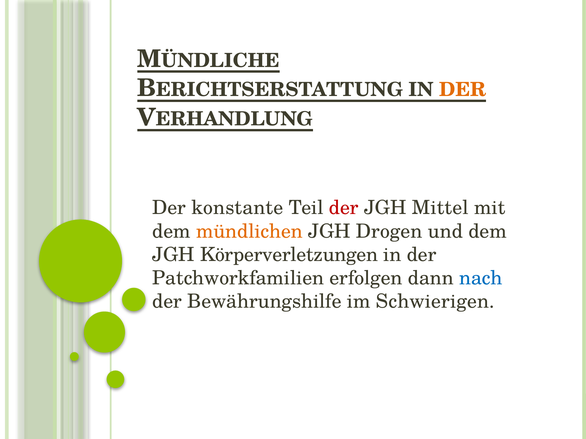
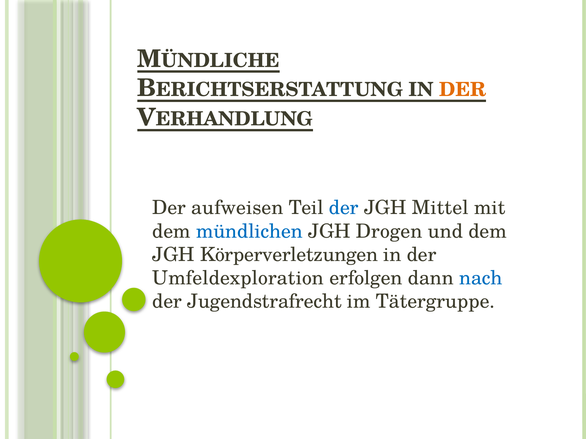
konstante: konstante -> aufweisen (237, 208)
der colour: red -> blue (344, 208)
mündlichen colour: orange -> blue (249, 232)
Patchworkfamilien: Patchworkfamilien -> Umfeldexploration (238, 278)
Bewährungshilfe: Bewährungshilfe -> Jugendstrafrecht (264, 302)
Schwierigen: Schwierigen -> Tätergruppe (435, 302)
